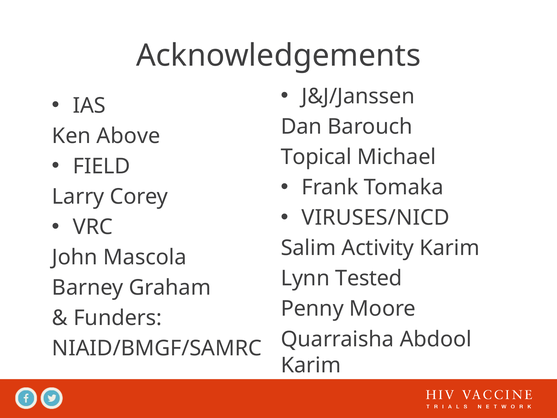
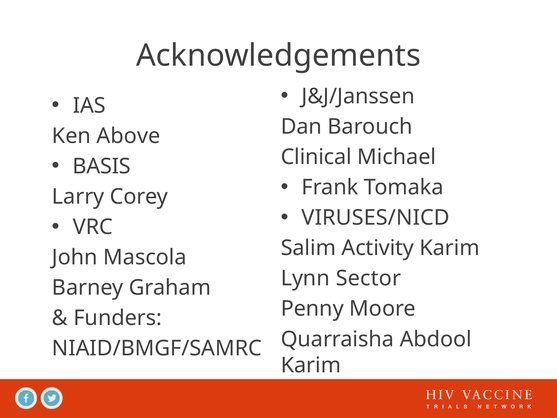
Topical: Topical -> Clinical (316, 157)
FIELD: FIELD -> BASIS (102, 166)
Tested: Tested -> Sector (369, 278)
